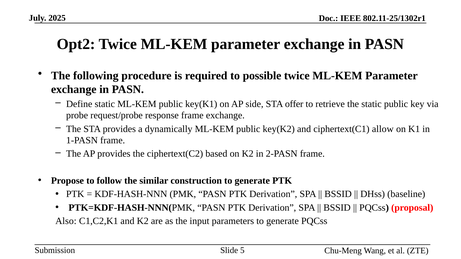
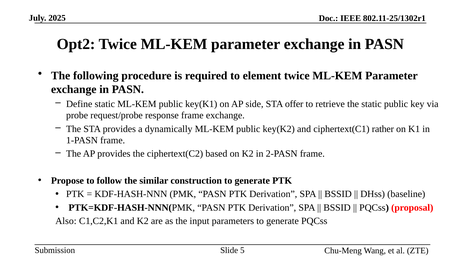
possible: possible -> element (262, 76)
allow: allow -> rather (383, 129)
